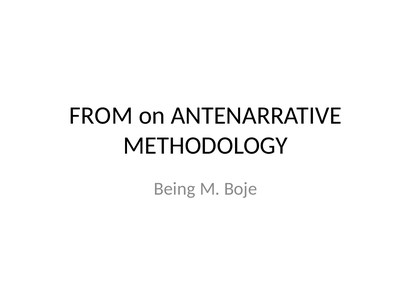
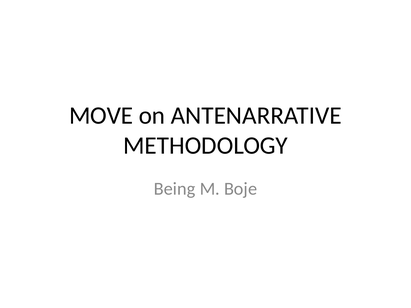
FROM: FROM -> MOVE (101, 115)
